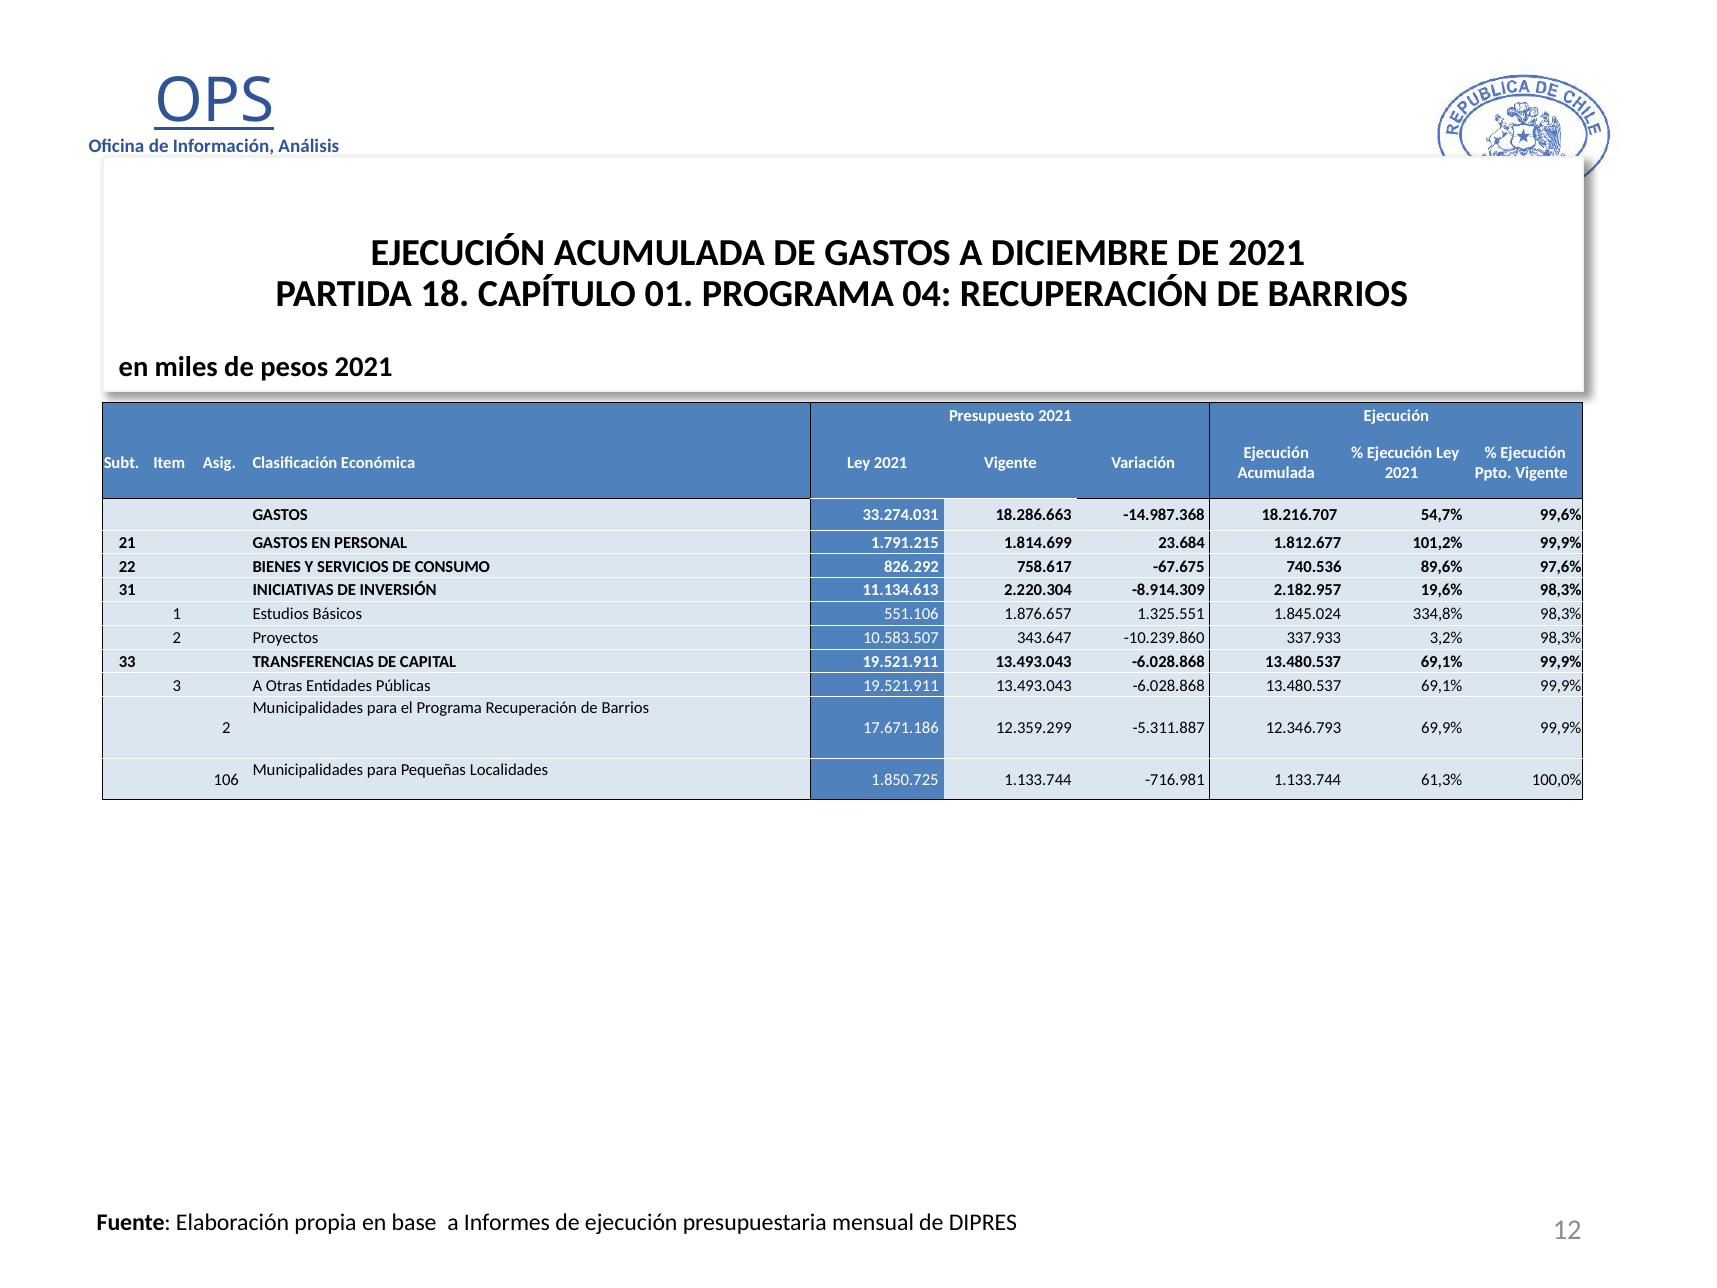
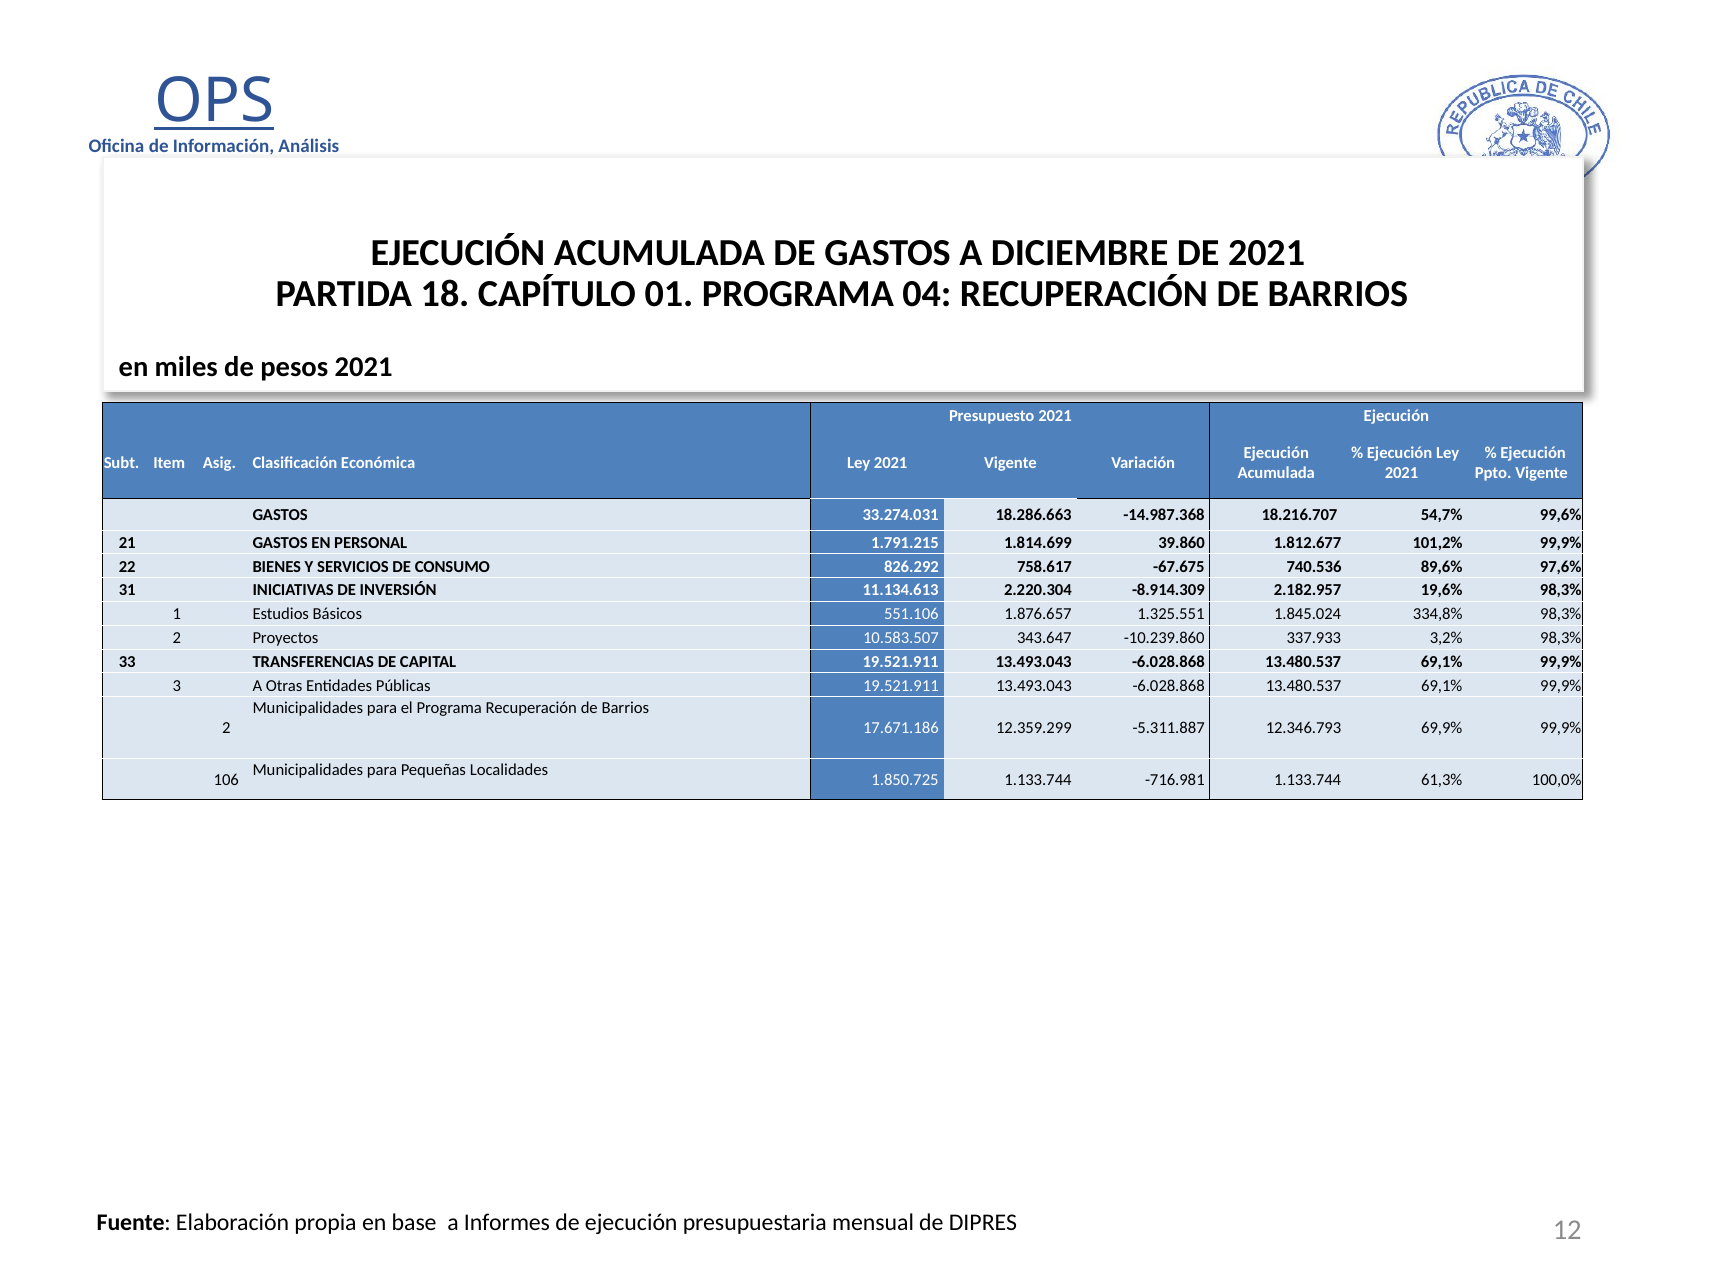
23.684: 23.684 -> 39.860 (1182, 543)
